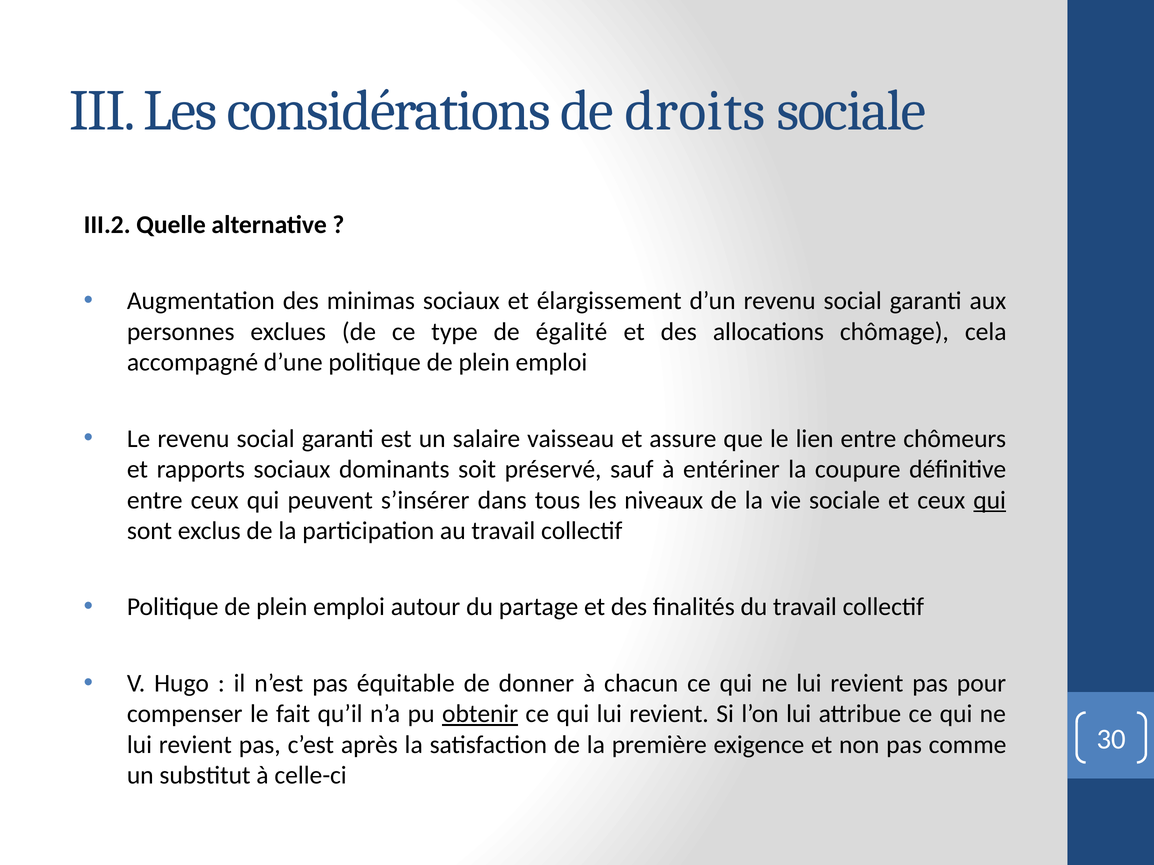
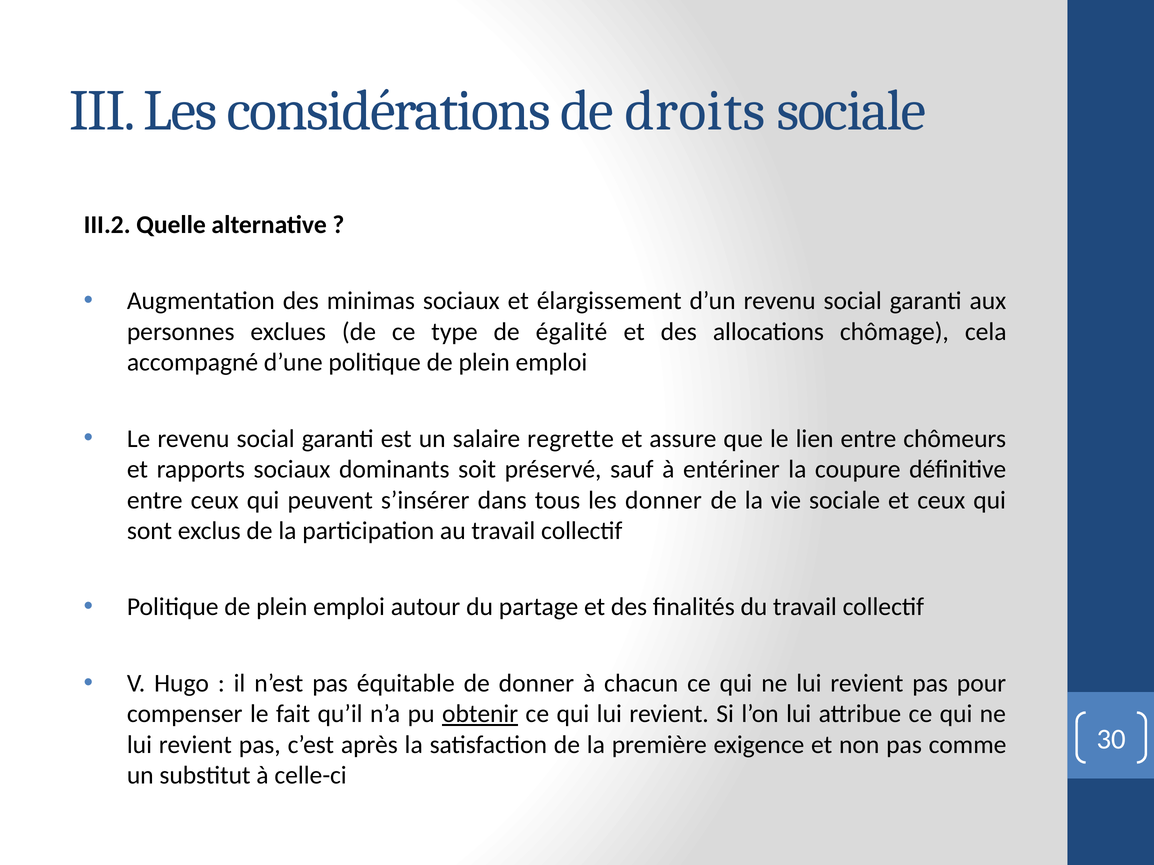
vaisseau: vaisseau -> regrette (571, 439)
les niveaux: niveaux -> donner (663, 500)
qui underline: present -> none (990, 500)
